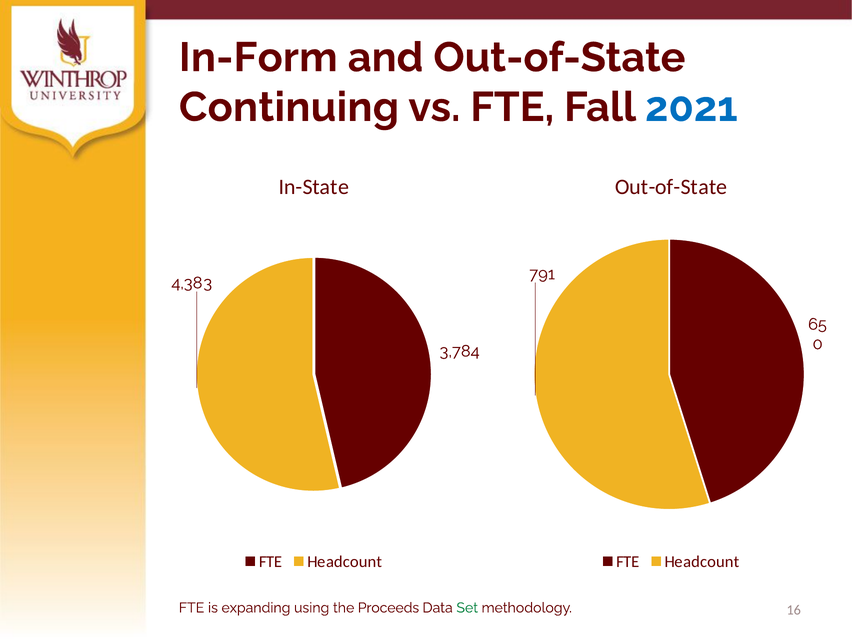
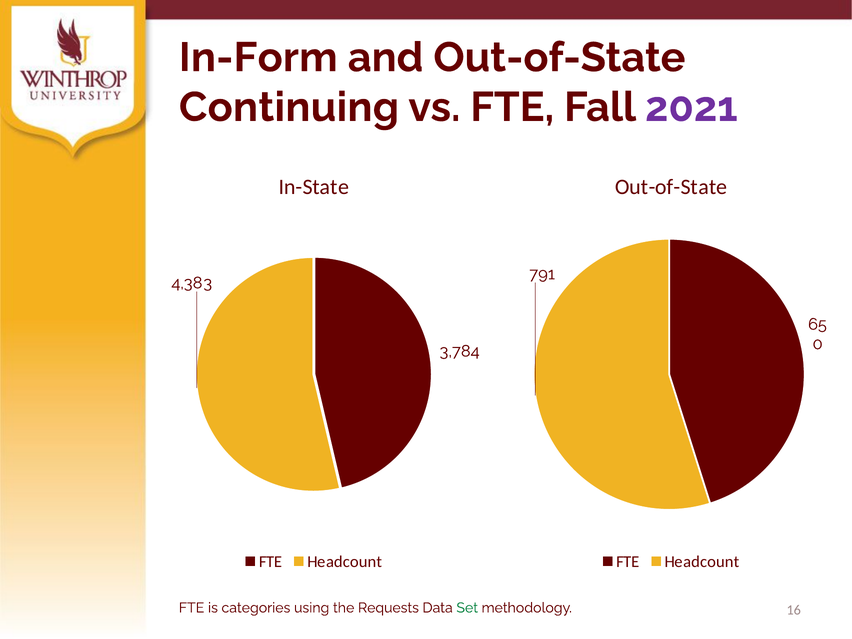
2021 colour: blue -> purple (691, 107)
expanding: expanding -> categories (256, 608)
Proceeds: Proceeds -> Requests (388, 608)
